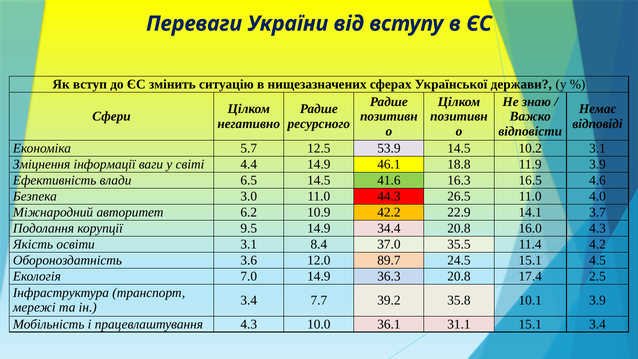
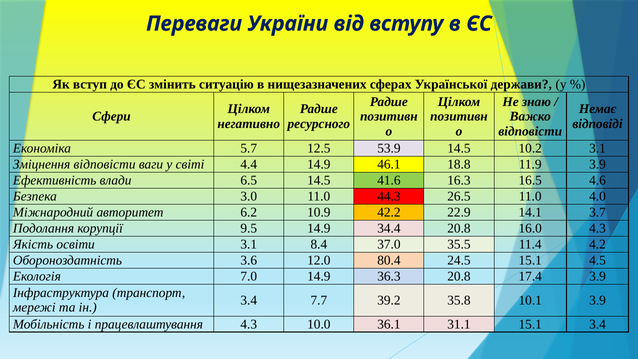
Зміцнення інформації: інформації -> відповісти (105, 164)
89.7: 89.7 -> 80.4 (389, 260)
17.4 2.5: 2.5 -> 3.9 (598, 276)
